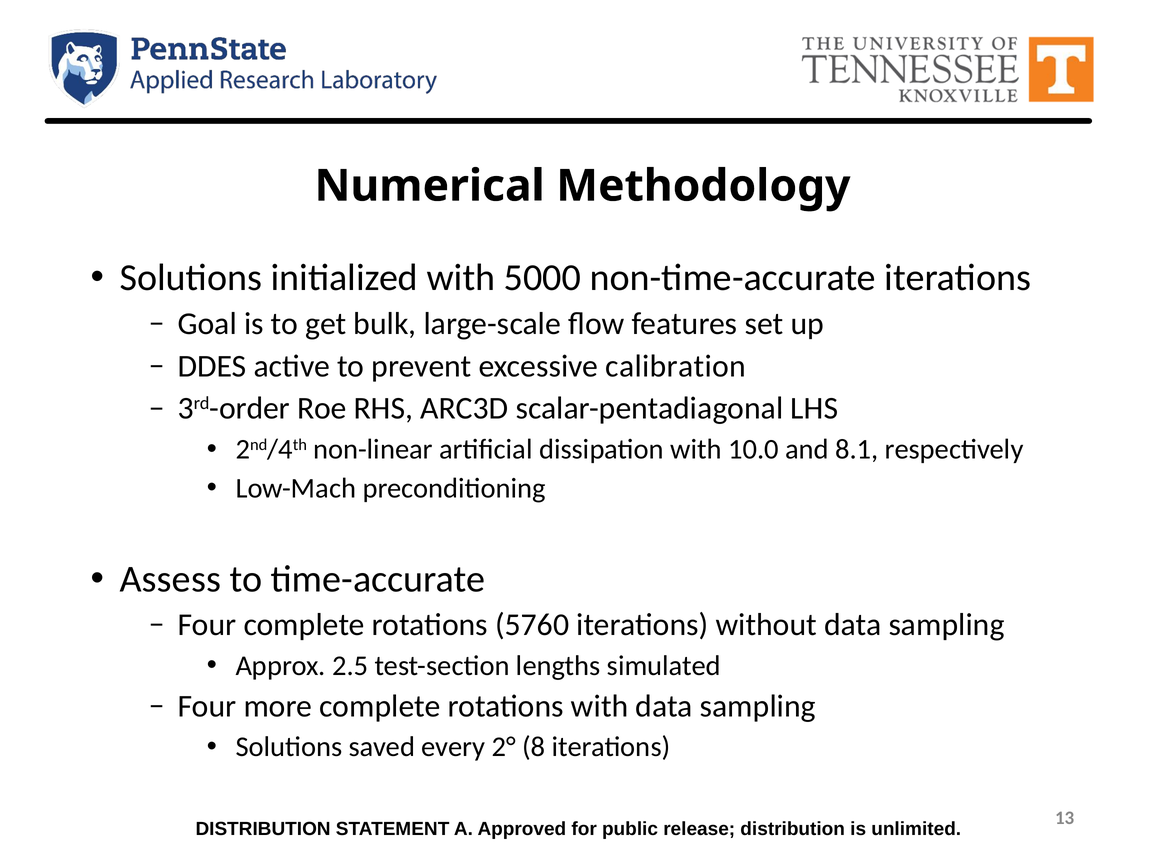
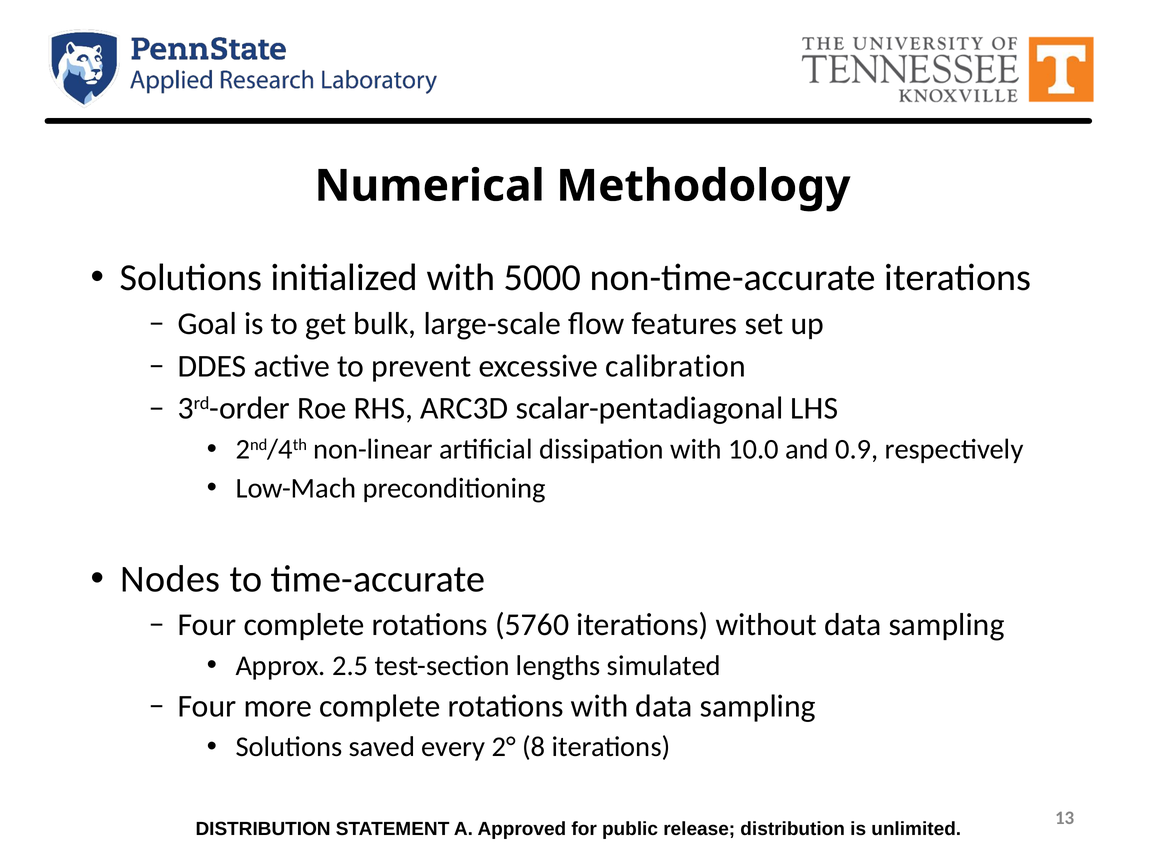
8.1: 8.1 -> 0.9 (857, 449)
Assess: Assess -> Nodes (170, 579)
